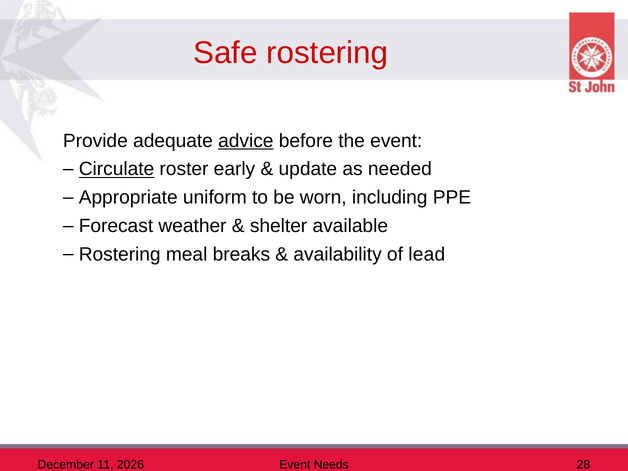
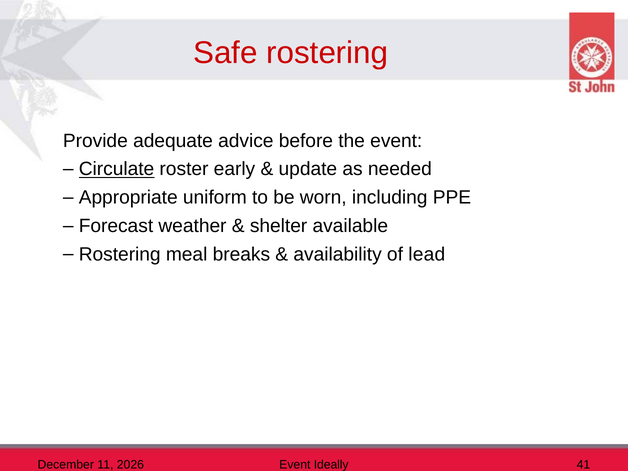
advice underline: present -> none (246, 141)
Needs: Needs -> Ideally (331, 465)
28: 28 -> 41 (583, 465)
